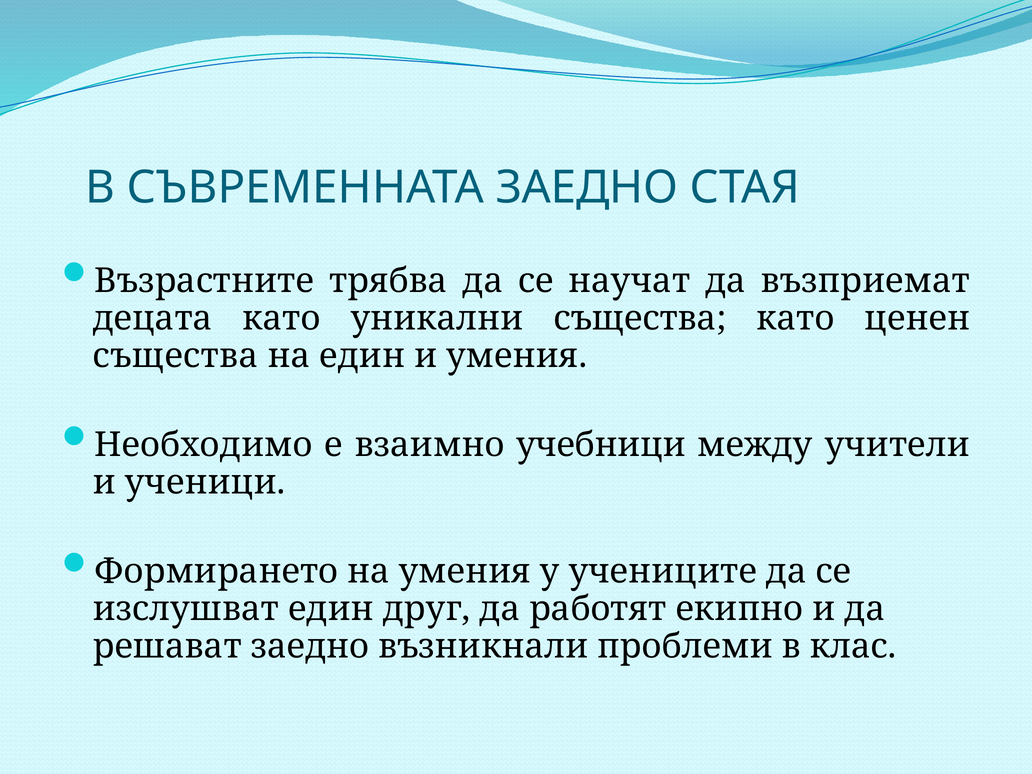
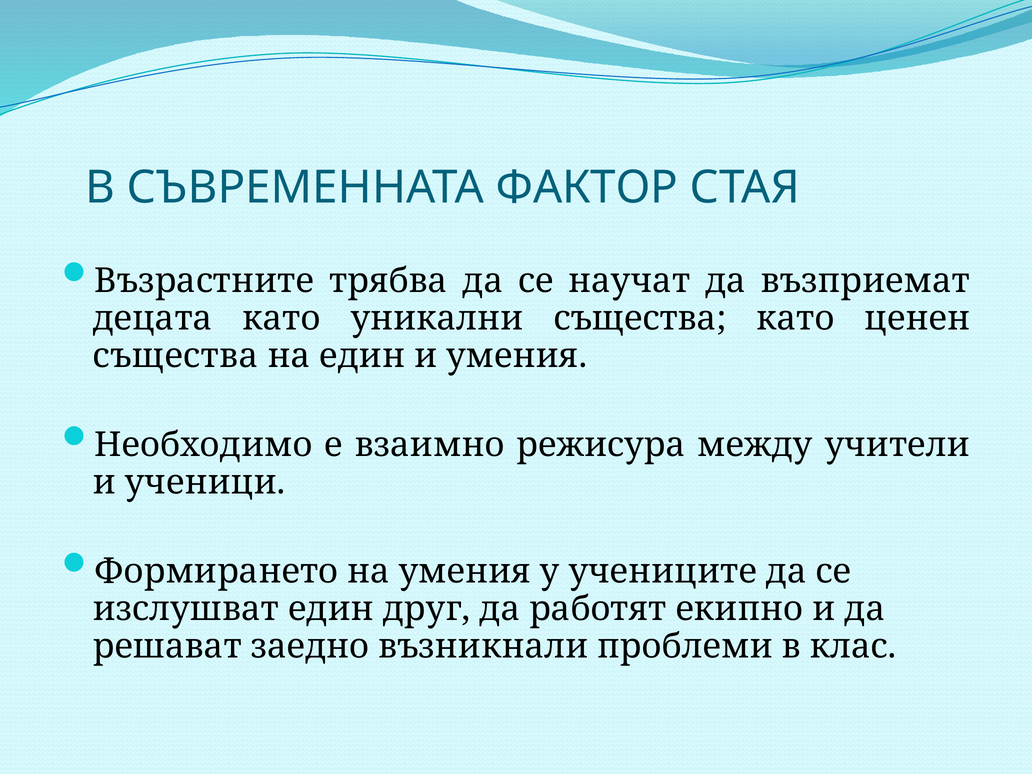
СЪВРЕМЕННАТА ЗАЕДНО: ЗАЕДНО -> ФАКТОР (587, 188)
учебници: учебници -> режисура (601, 445)
